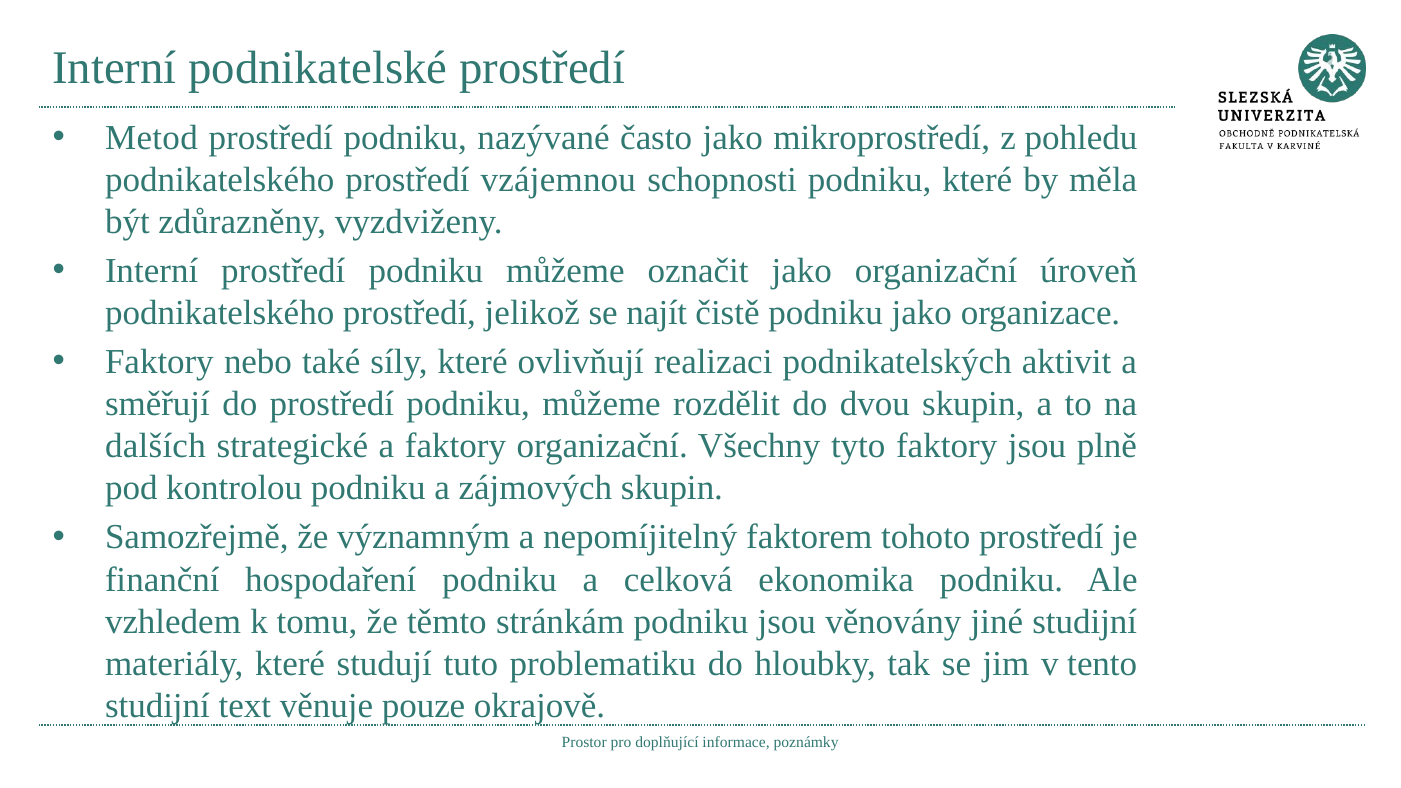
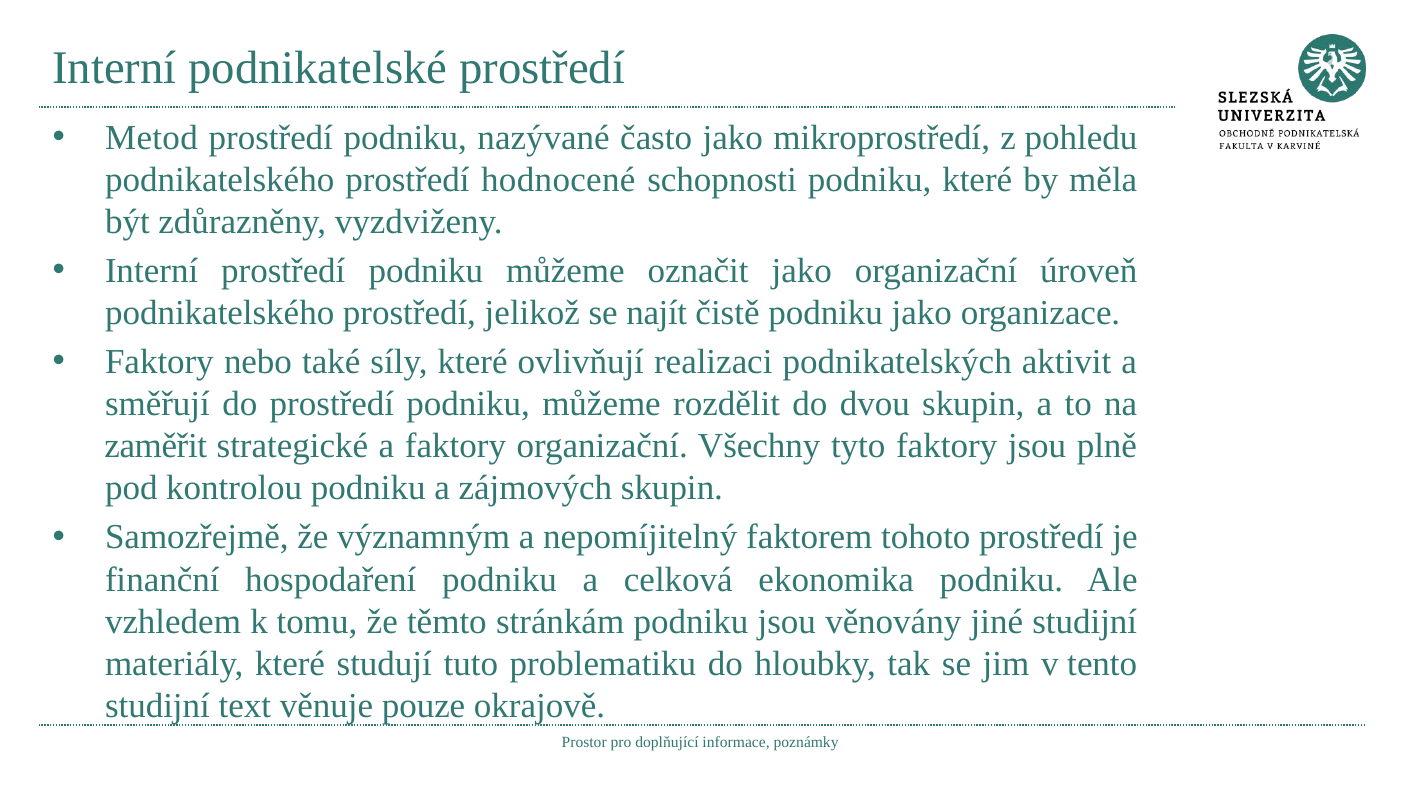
vzájemnou: vzájemnou -> hodnocené (558, 180)
dalších: dalších -> zaměřit (156, 446)
